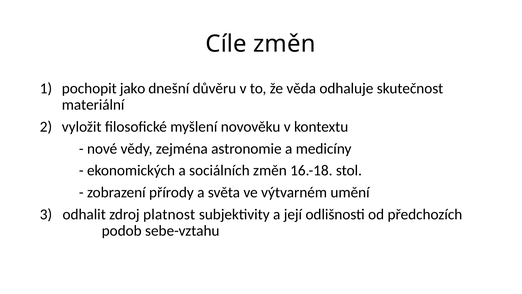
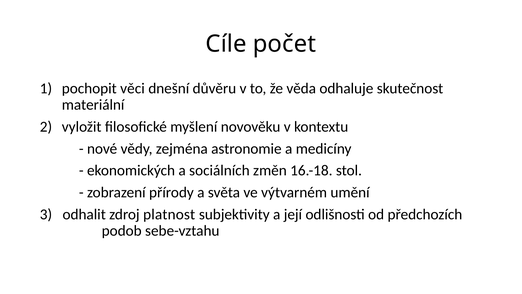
Cíle změn: změn -> počet (284, 44)
jako: jako -> věci (132, 88)
